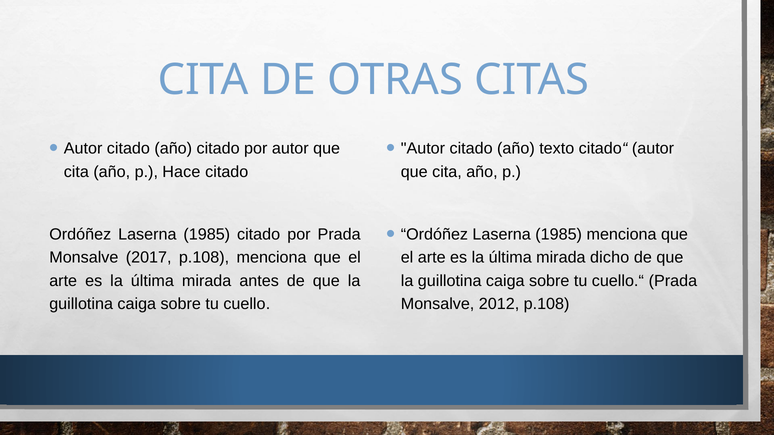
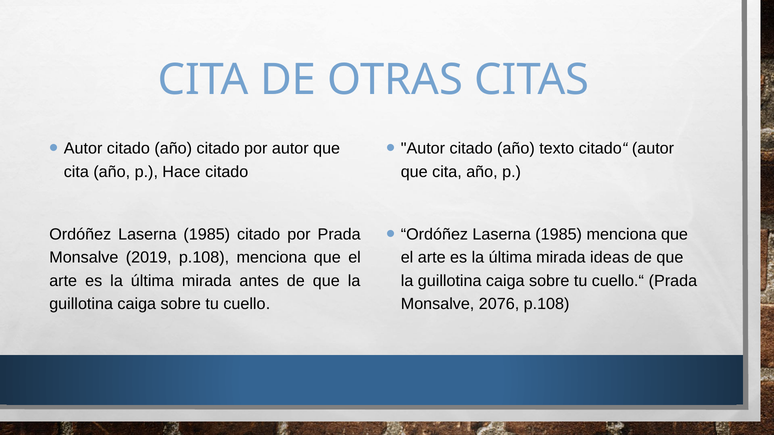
2017: 2017 -> 2019 (149, 258)
dicho: dicho -> ideas (610, 258)
2012: 2012 -> 2076 (499, 304)
